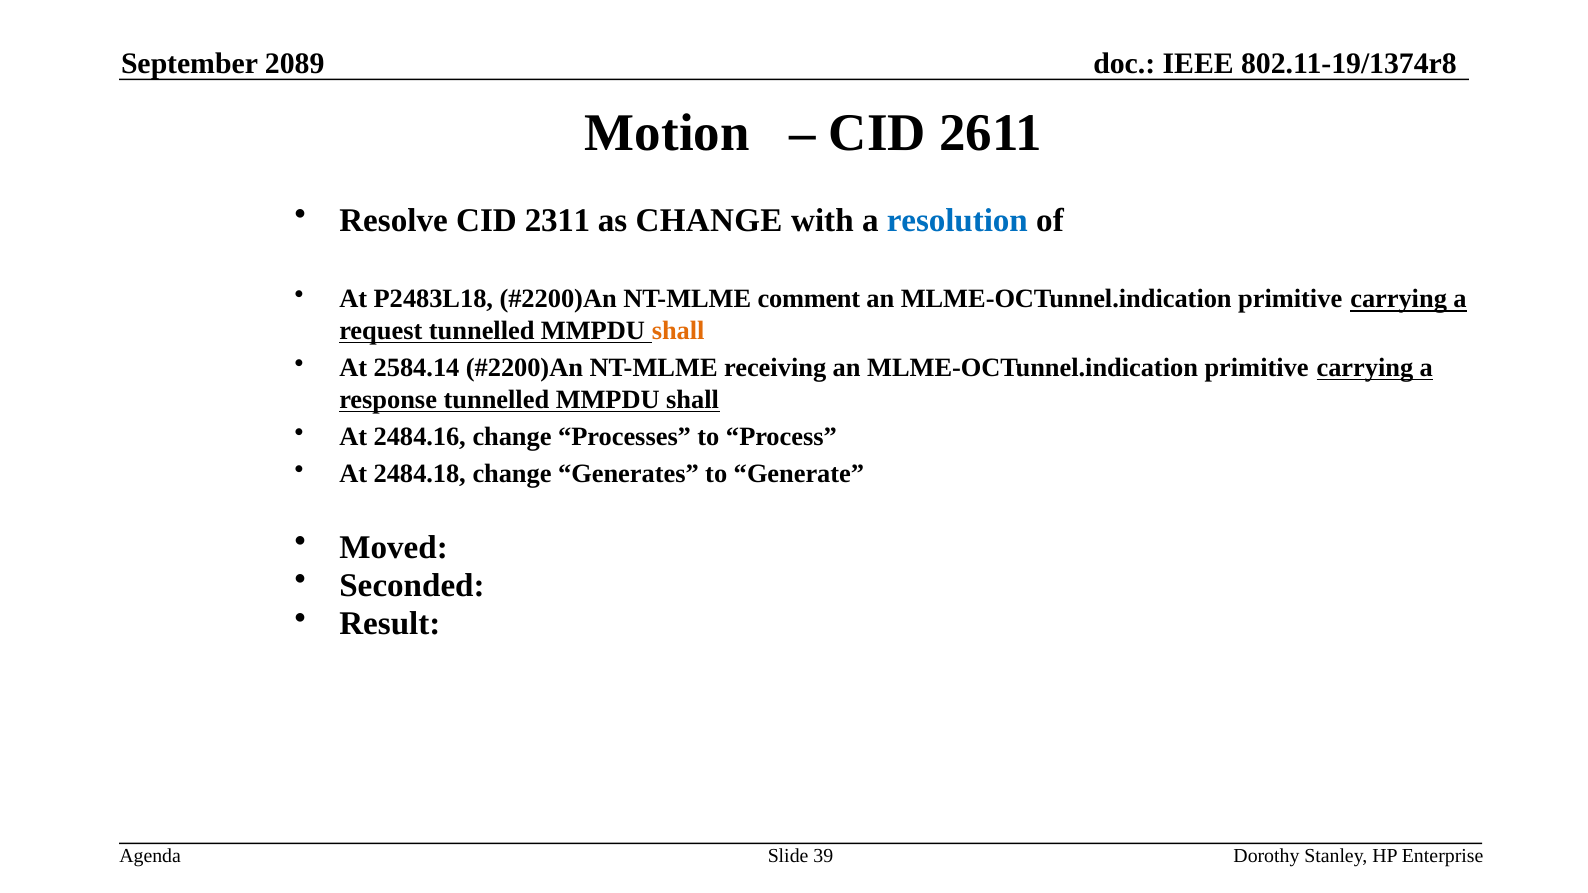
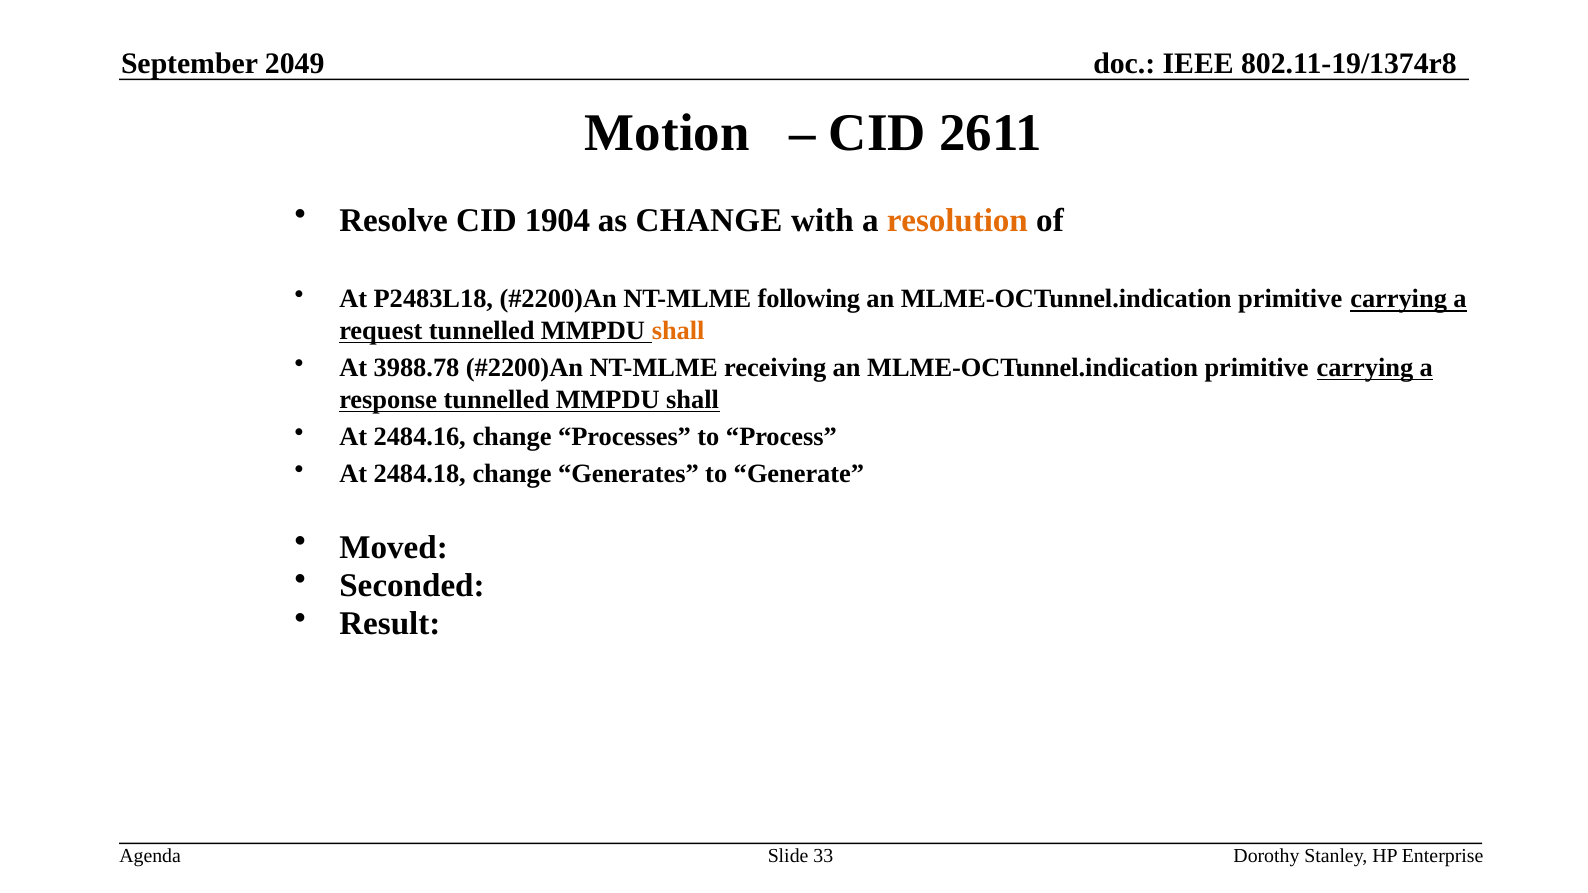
2089: 2089 -> 2049 (295, 64)
2311: 2311 -> 1904 (558, 221)
resolution colour: blue -> orange (957, 221)
comment: comment -> following (809, 299)
2584.14: 2584.14 -> 3988.78 (417, 368)
39: 39 -> 33 (823, 857)
